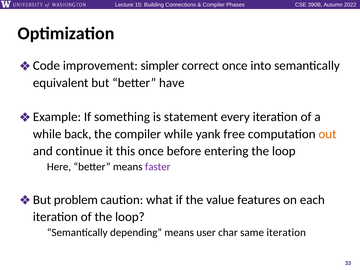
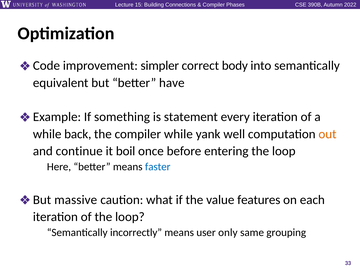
correct once: once -> body (235, 66)
free: free -> well (234, 134)
this: this -> boil (126, 151)
faster colour: purple -> blue (158, 167)
problem: problem -> massive (76, 200)
depending: depending -> incorrectly (136, 233)
char: char -> only (228, 233)
same iteration: iteration -> grouping (286, 233)
